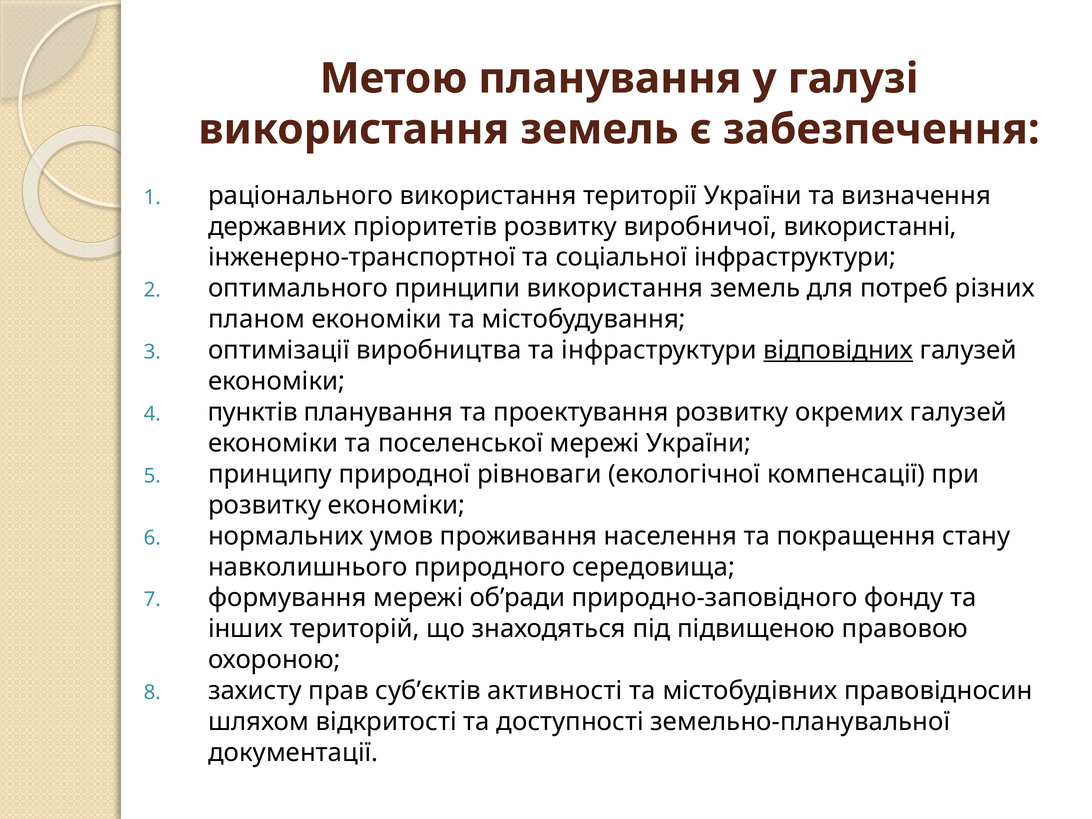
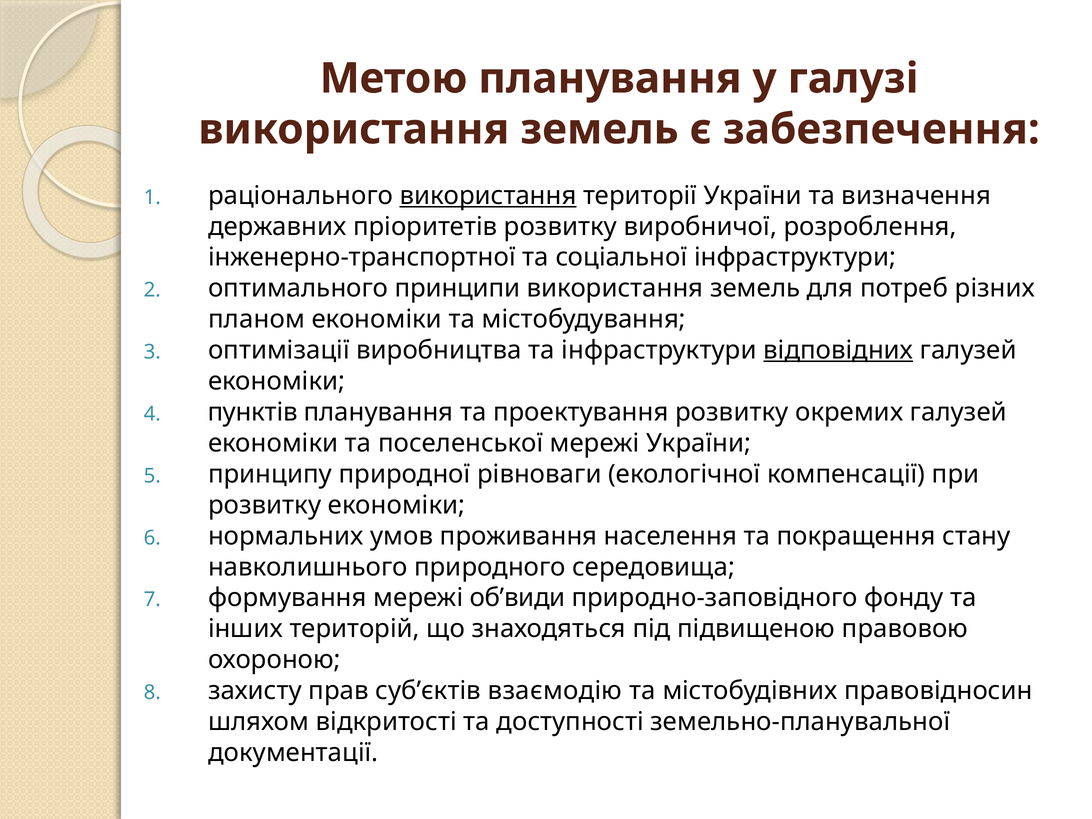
використання underline: none -> present (488, 196)
використанні: використанні -> розроблення (870, 227)
об’ради: об’ради -> об’види (518, 598)
активності: активності -> взаємодію (555, 691)
